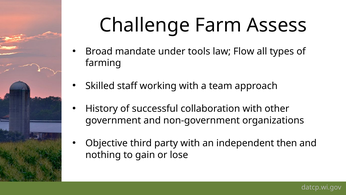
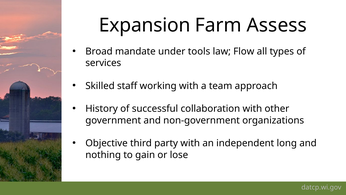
Challenge: Challenge -> Expansion (145, 25)
farming: farming -> services (103, 63)
then: then -> long (287, 143)
